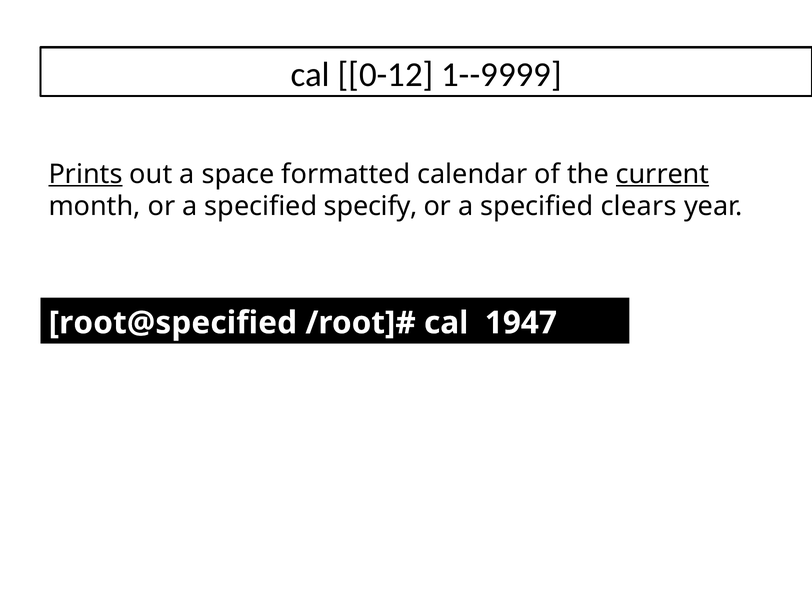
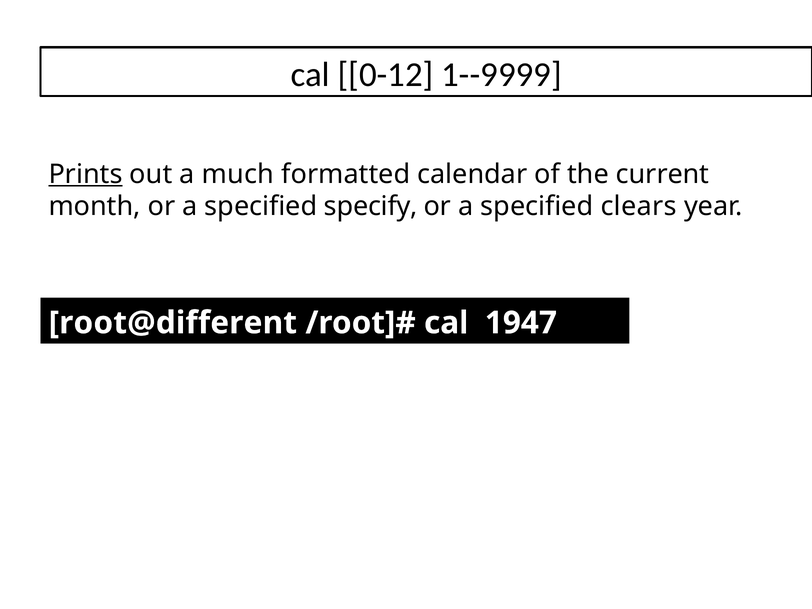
space: space -> much (238, 174)
current underline: present -> none (663, 174)
root@specified: root@specified -> root@different (173, 323)
